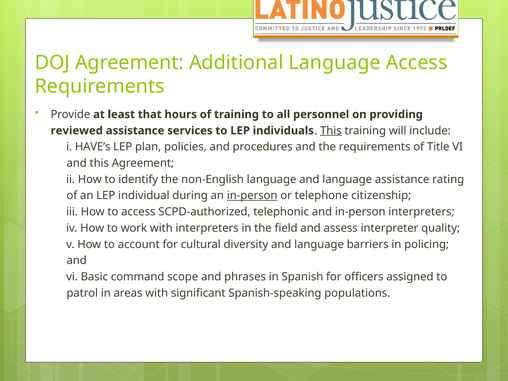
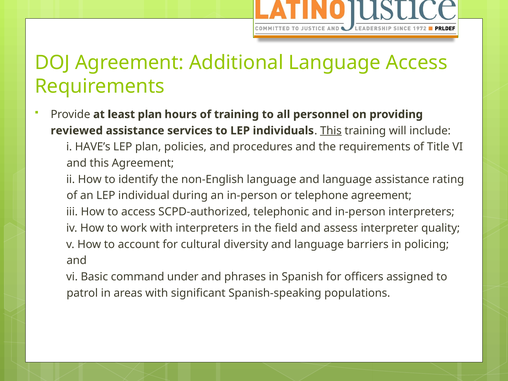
least that: that -> plan (150, 114)
in-person underline: present -> none (252, 196)
telephone citizenship: citizenship -> agreement (381, 196)
scope: scope -> under (183, 277)
